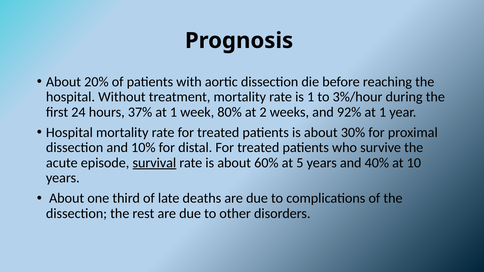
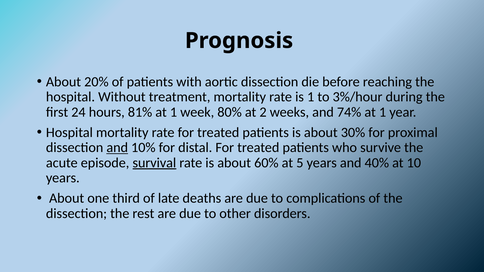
37%: 37% -> 81% (140, 112)
92%: 92% -> 74% (349, 112)
and underline: none -> present (117, 148)
